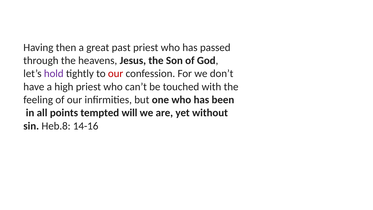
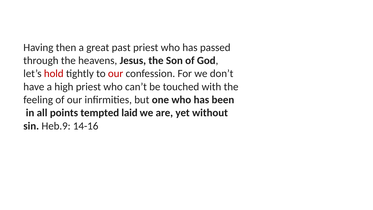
hold colour: purple -> red (54, 74)
will: will -> laid (129, 113)
Heb.8: Heb.8 -> Heb.9 (56, 126)
